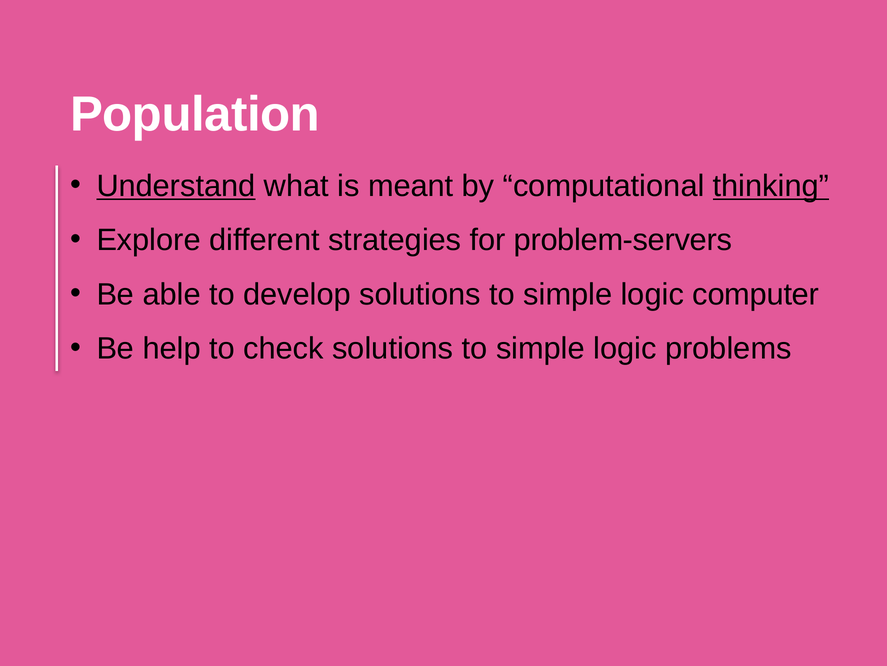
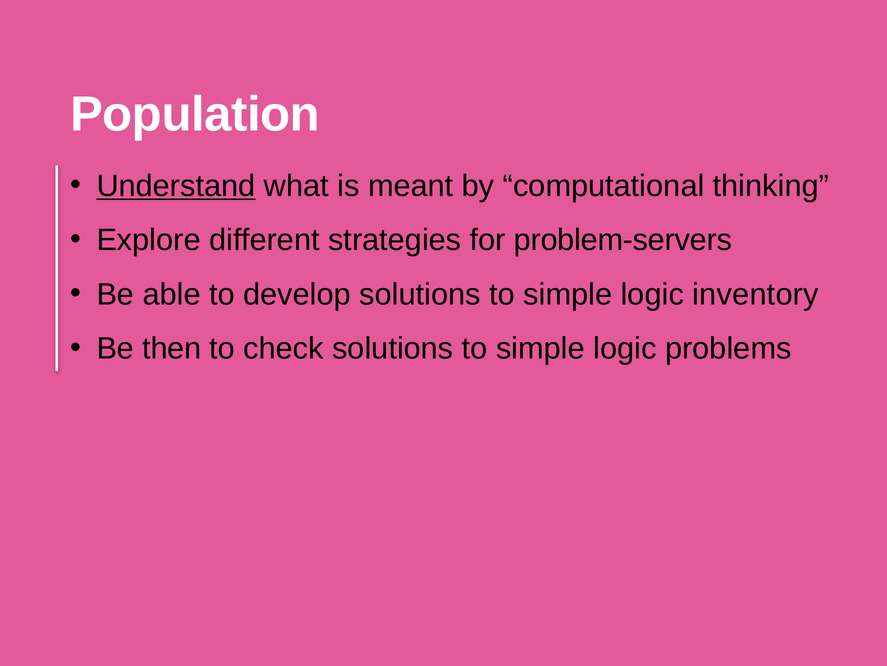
thinking underline: present -> none (771, 186)
computer: computer -> inventory (756, 294)
help: help -> then (172, 348)
